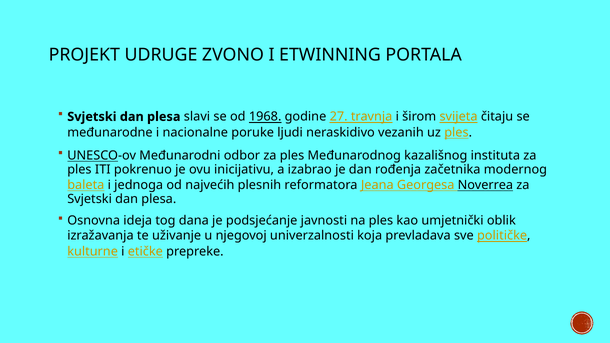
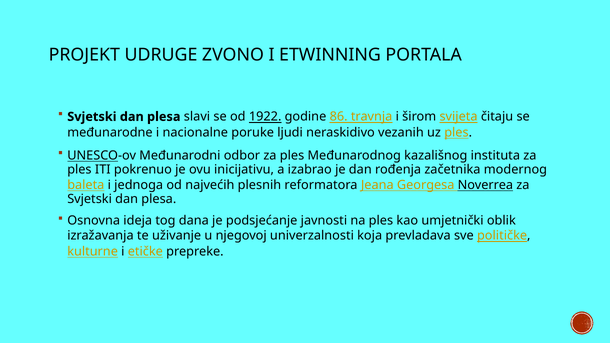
1968: 1968 -> 1922 (265, 117)
27: 27 -> 86 (339, 117)
